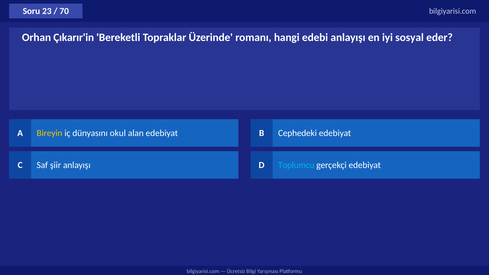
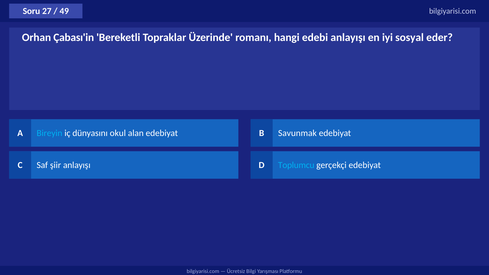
23: 23 -> 27 (47, 11)
70: 70 -> 49 (64, 11)
Çıkarır'in: Çıkarır'in -> Çabası'in (74, 38)
Bireyin colour: yellow -> light blue (50, 133)
Cephedeki: Cephedeki -> Savunmak (297, 133)
